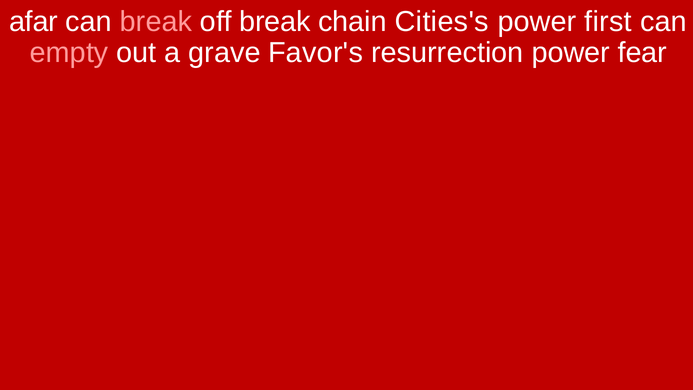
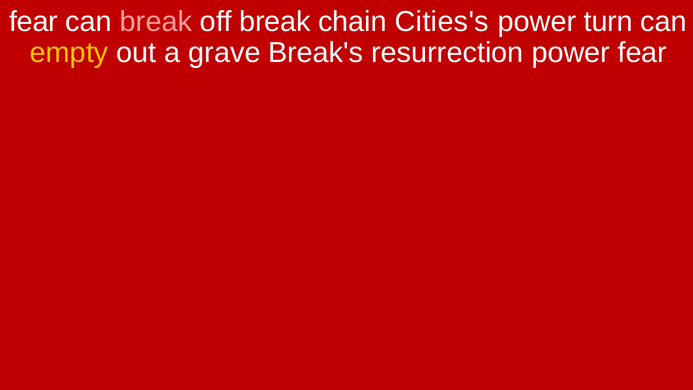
afar: afar -> fear (33, 21)
first: first -> turn (608, 21)
empty colour: pink -> yellow (69, 53)
Favor's: Favor's -> Break's (316, 53)
